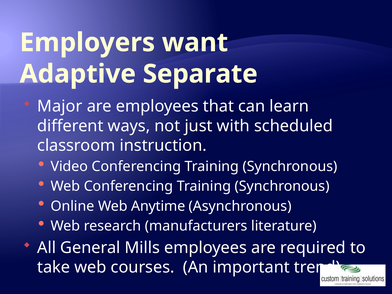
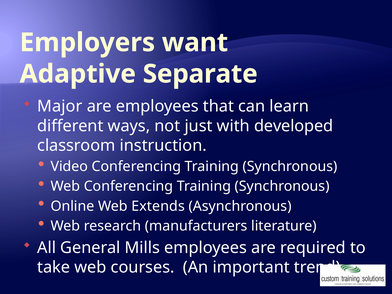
scheduled: scheduled -> developed (294, 126)
Anytime: Anytime -> Extends (158, 206)
